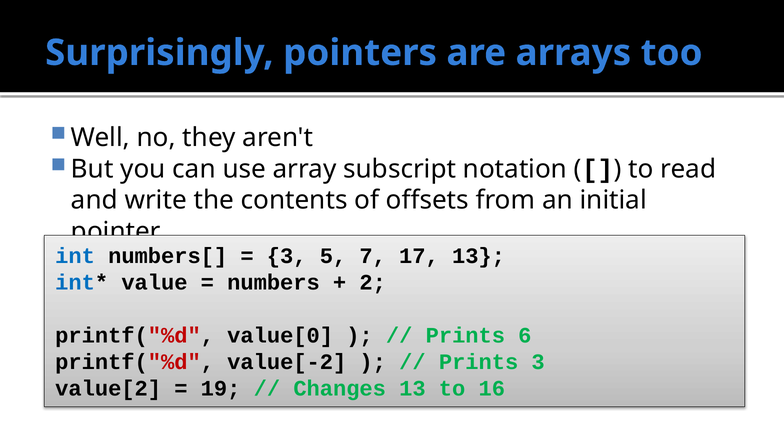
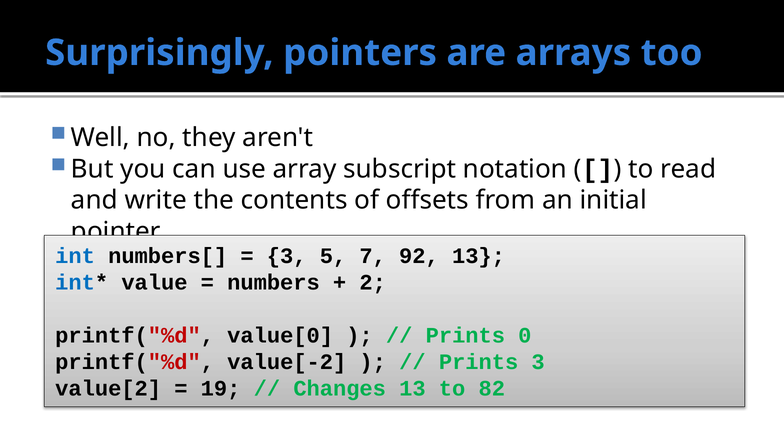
17: 17 -> 92 (419, 256)
6: 6 -> 0 (525, 335)
16: 16 -> 82 (492, 388)
